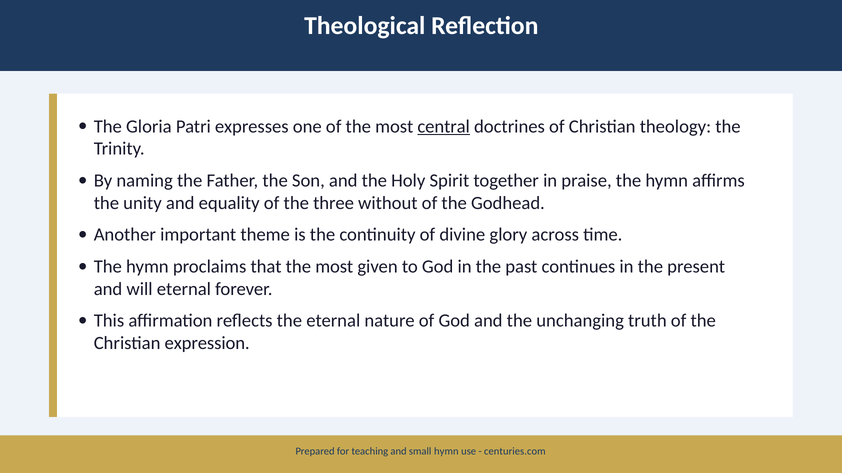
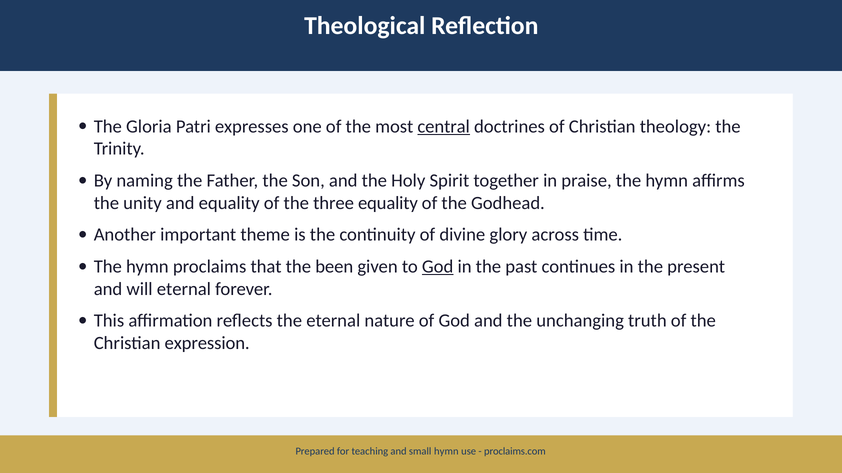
three without: without -> equality (388, 203)
that the most: most -> been (334, 267)
God underline: none -> present (438, 267)
centuries.com: centuries.com -> proclaims.com (515, 452)
